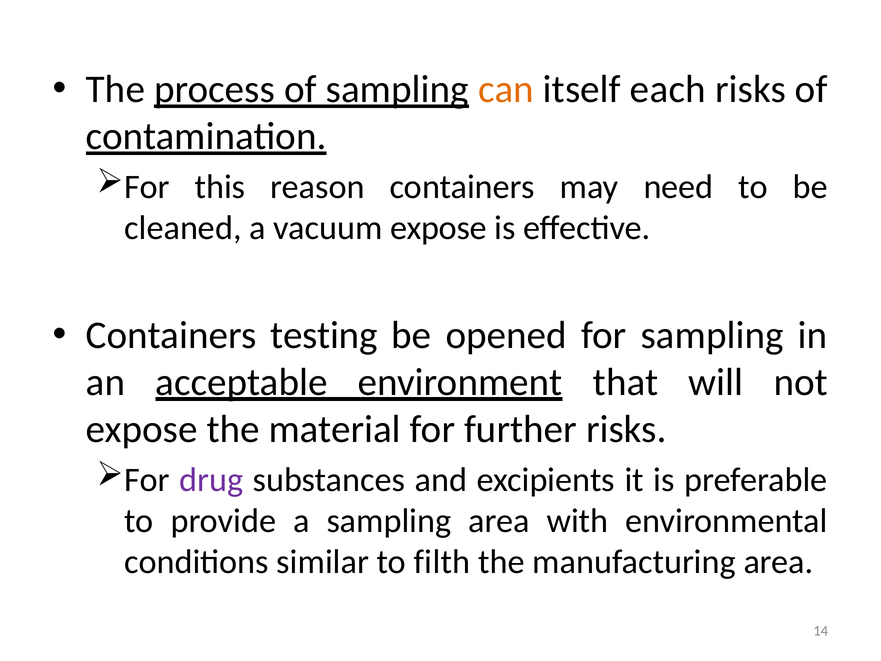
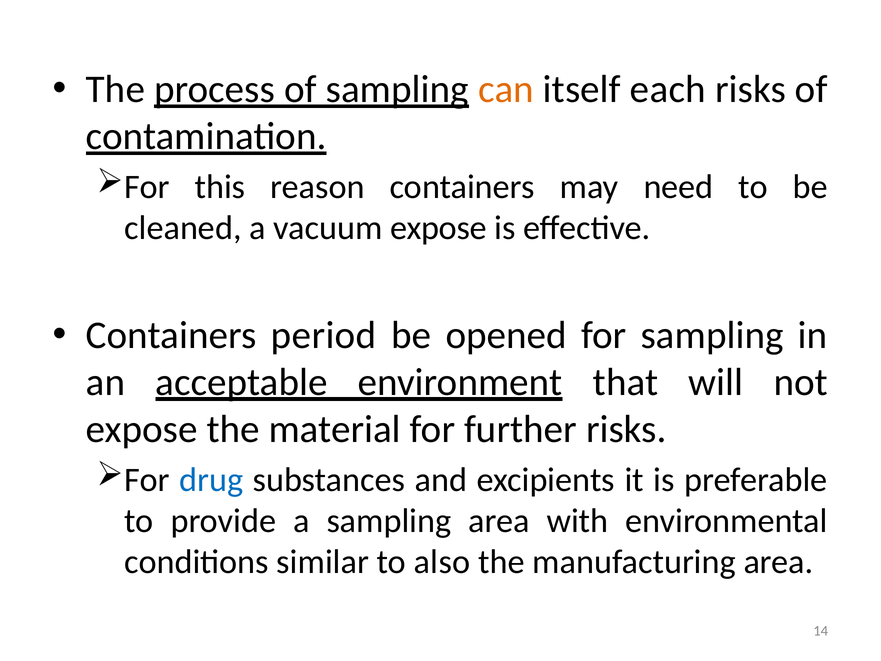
testing: testing -> period (324, 335)
drug colour: purple -> blue (211, 480)
filth: filth -> also (442, 562)
